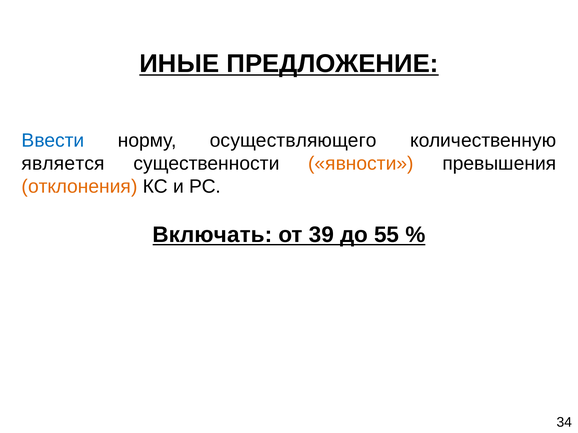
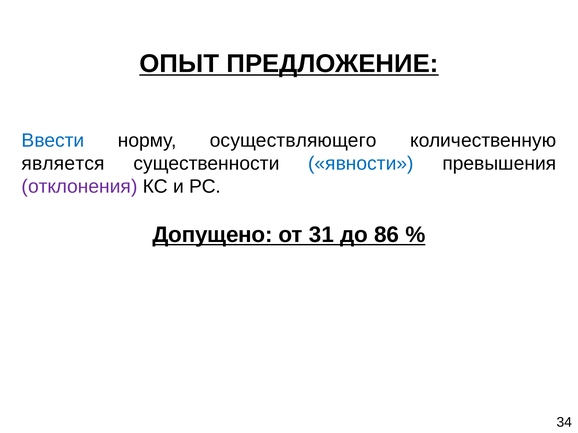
ИНЫЕ: ИНЫЕ -> ОПЫТ (179, 64)
явности colour: orange -> blue (361, 164)
отклонения colour: orange -> purple (80, 187)
Включать: Включать -> Допущено (213, 235)
39: 39 -> 31 (321, 235)
55: 55 -> 86 (387, 235)
